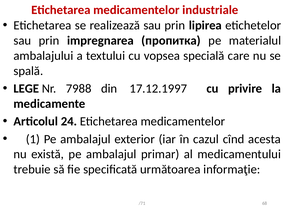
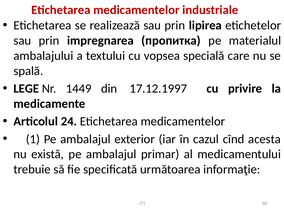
7988: 7988 -> 1449 (79, 89)
